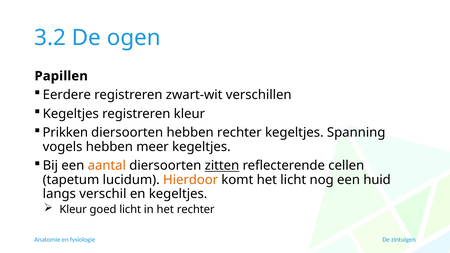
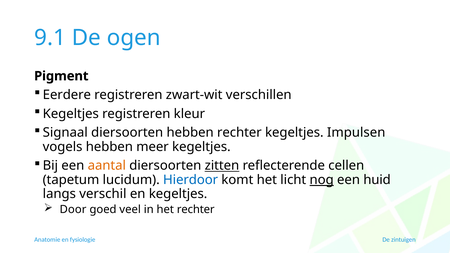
3.2: 3.2 -> 9.1 (50, 38)
Papillen: Papillen -> Pigment (61, 76)
Prikken: Prikken -> Signaal (65, 133)
Spanning: Spanning -> Impulsen (356, 133)
Hierdoor colour: orange -> blue (191, 180)
nog underline: none -> present (322, 180)
Kleur: Kleur -> Door (73, 210)
goed licht: licht -> veel (130, 210)
